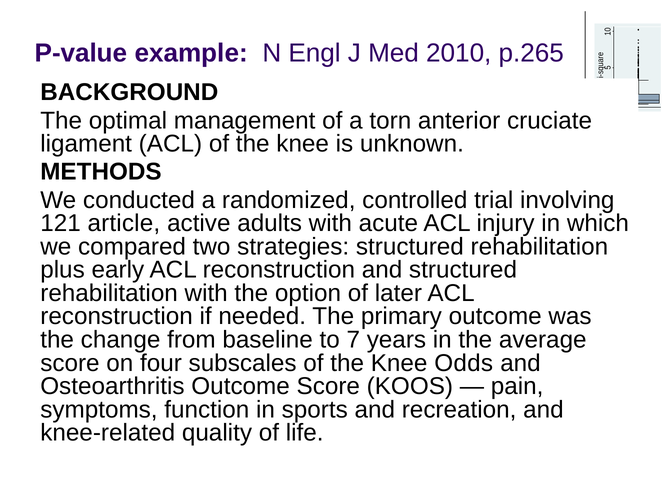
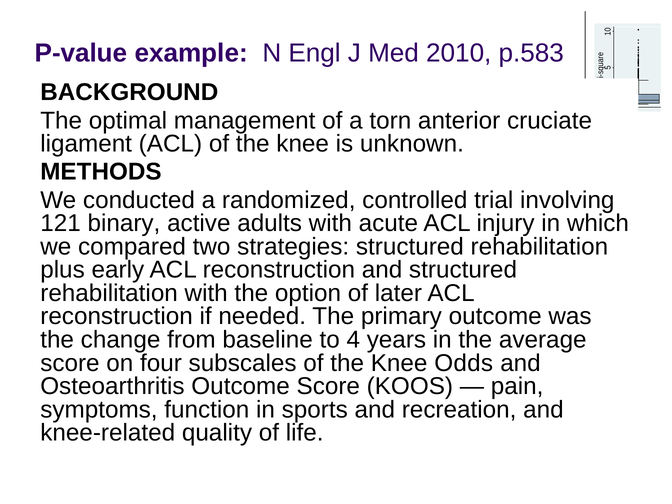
p.265: p.265 -> p.583 (531, 53)
article: article -> binary (124, 223)
7: 7 -> 4 (353, 340)
